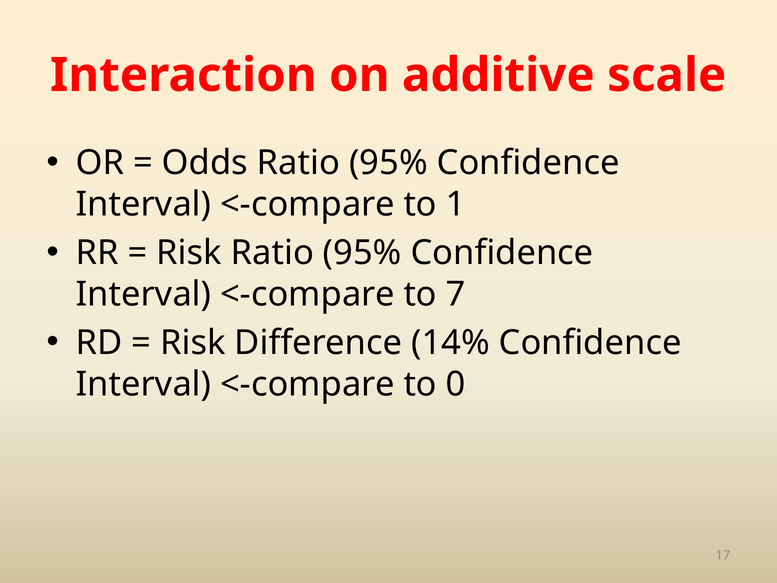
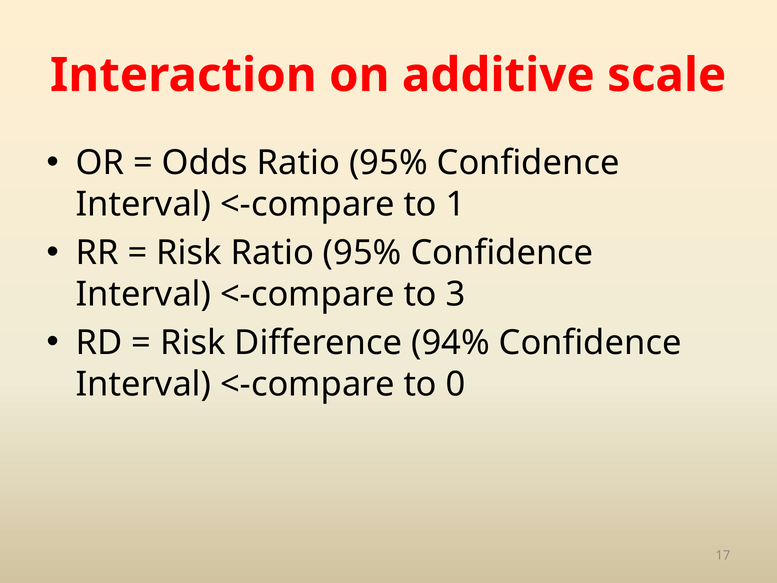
7: 7 -> 3 (456, 294)
14%: 14% -> 94% (450, 343)
